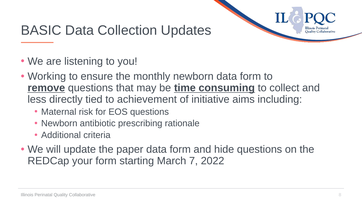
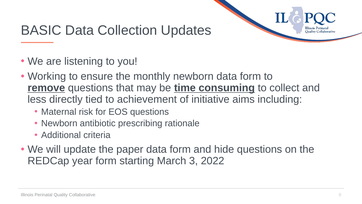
your: your -> year (82, 161)
7: 7 -> 3 (194, 161)
